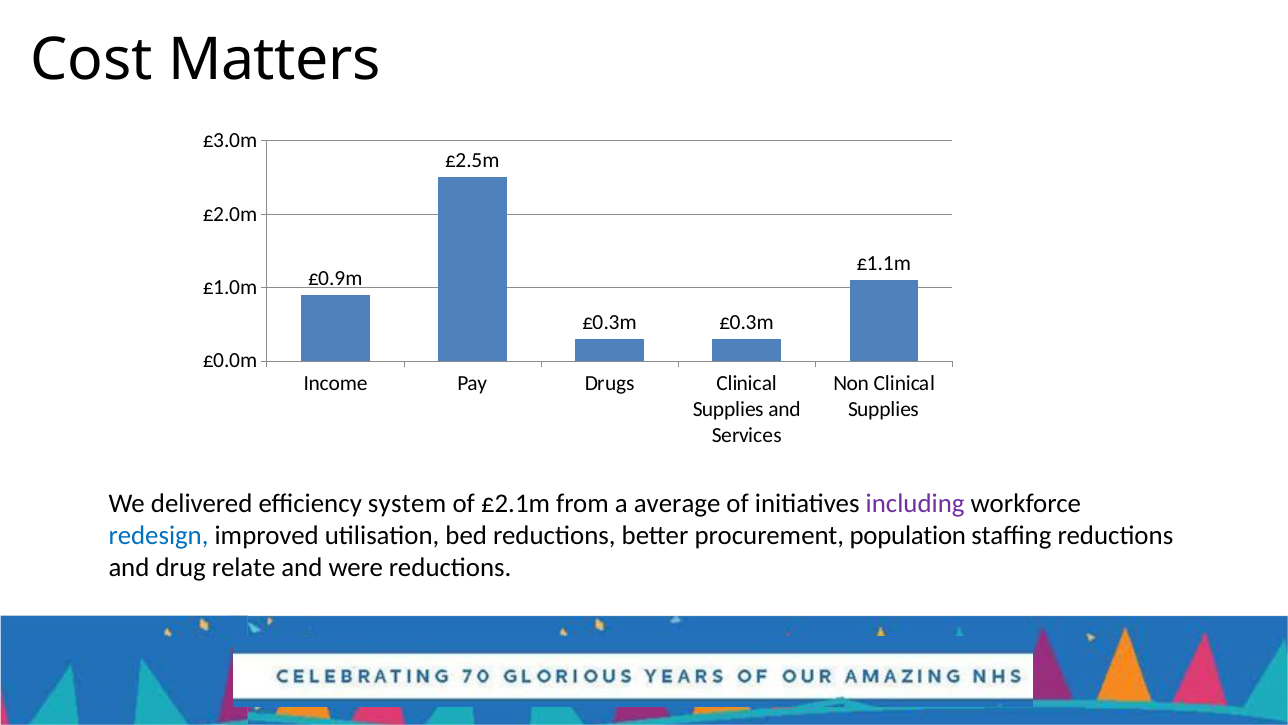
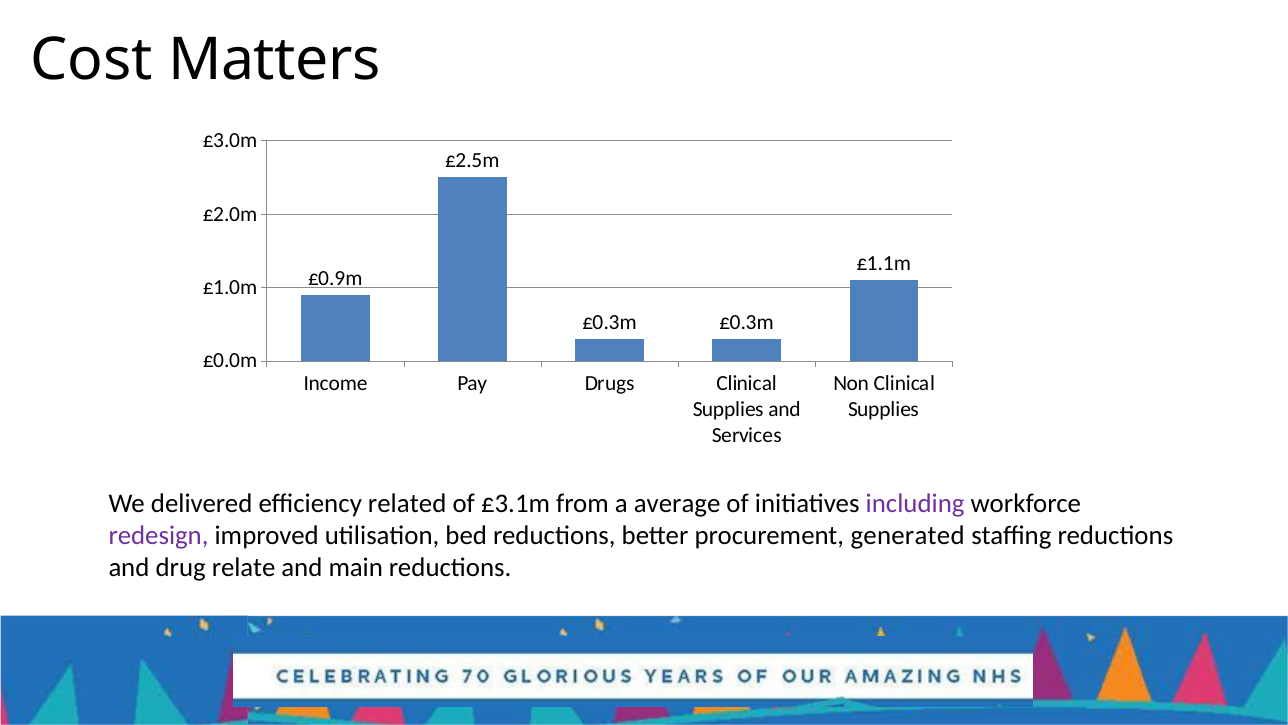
system: system -> related (407, 503)
£2.1m: £2.1m -> £3.1m (516, 503)
redesign colour: blue -> purple (159, 535)
population: population -> generated (908, 535)
were: were -> main (356, 567)
